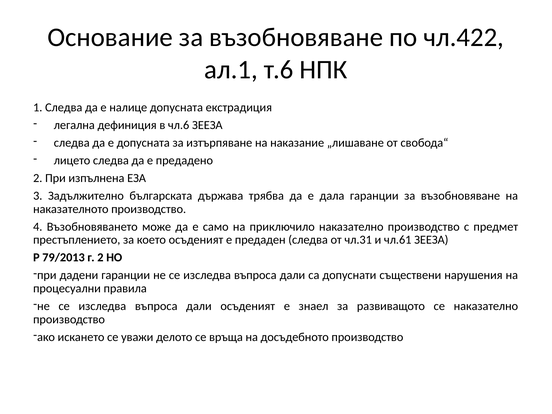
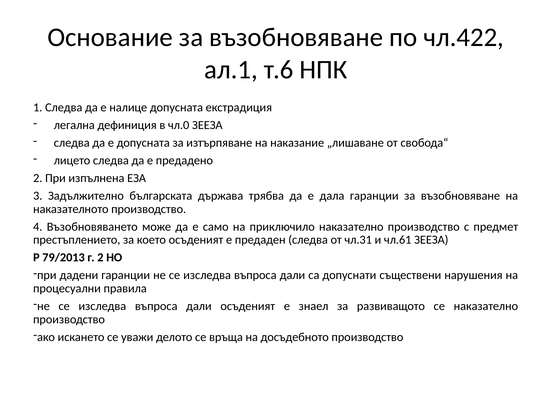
чл.6: чл.6 -> чл.0 (179, 125)
